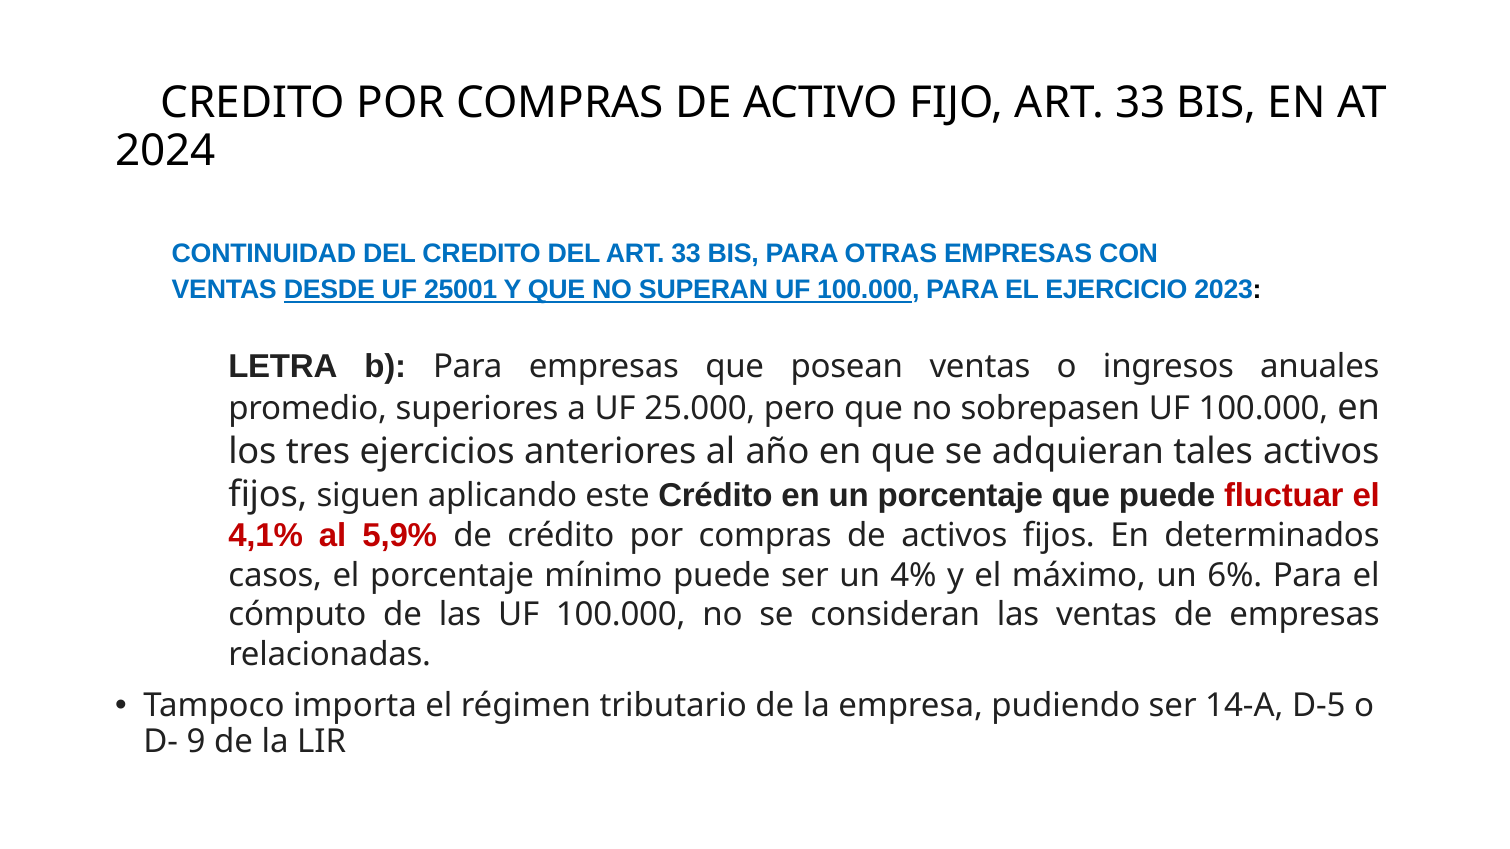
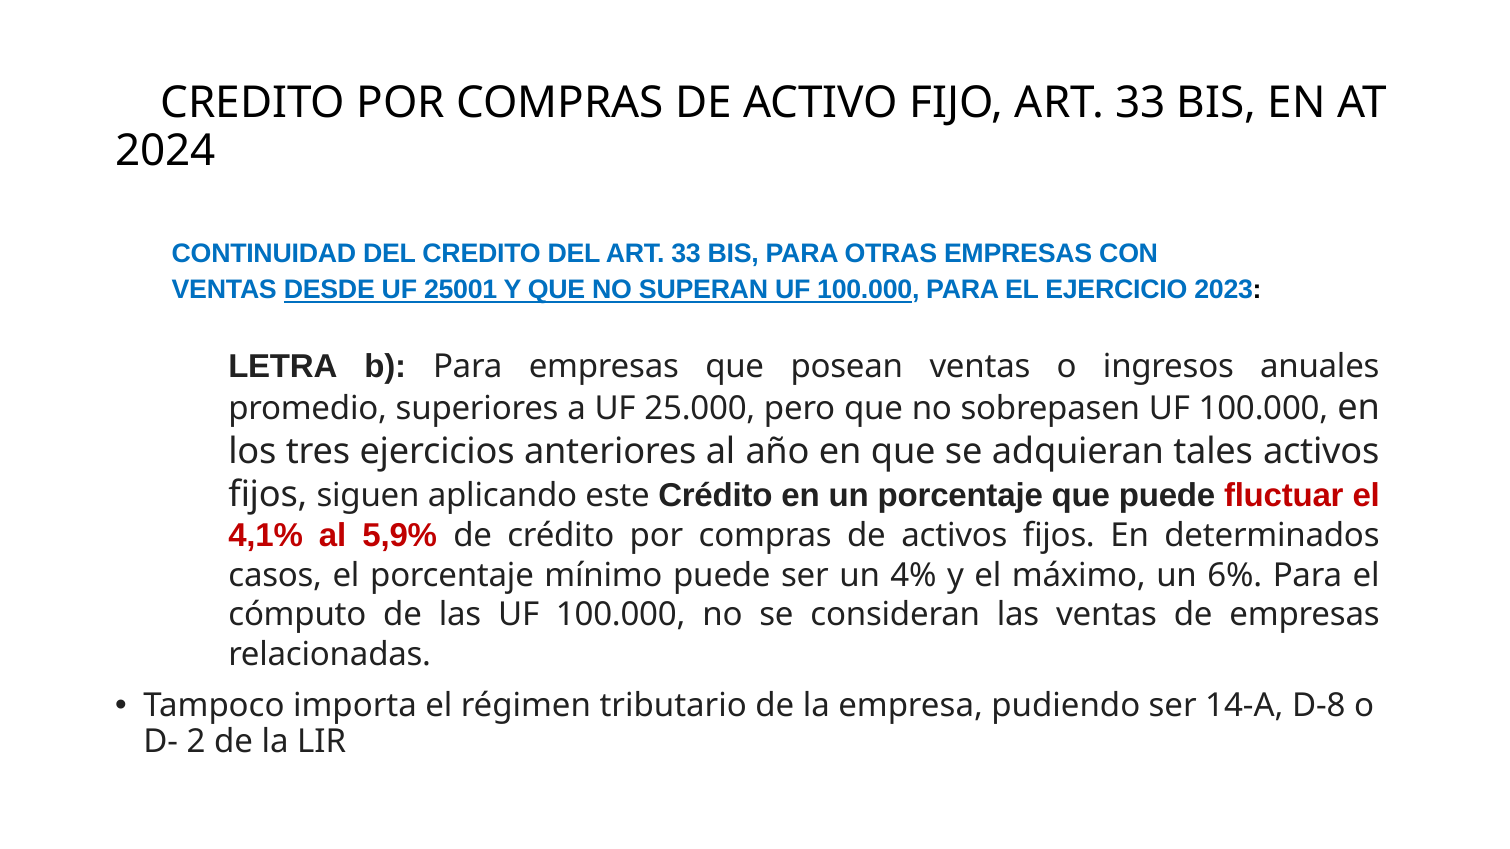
D-5: D-5 -> D-8 (1319, 706)
9: 9 -> 2 (196, 742)
